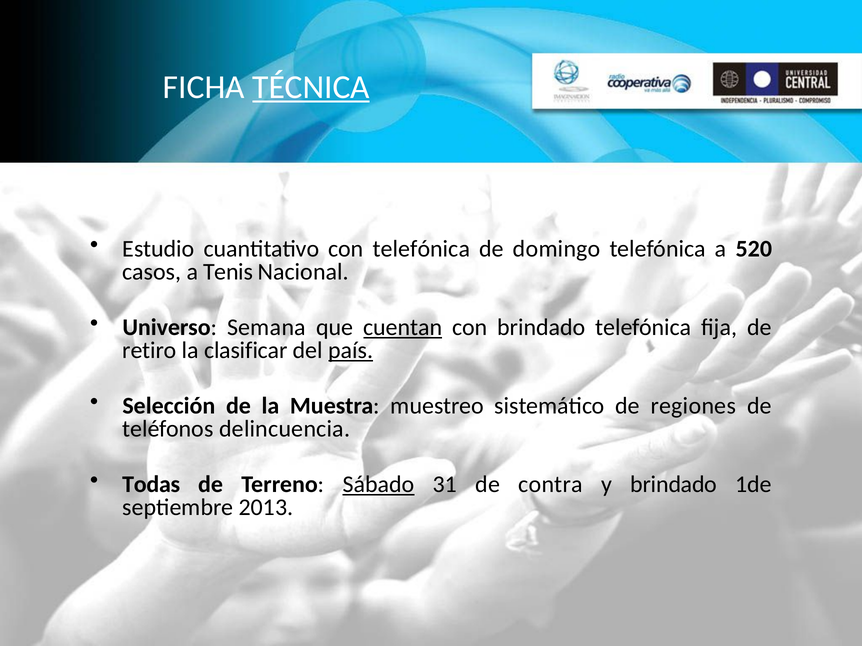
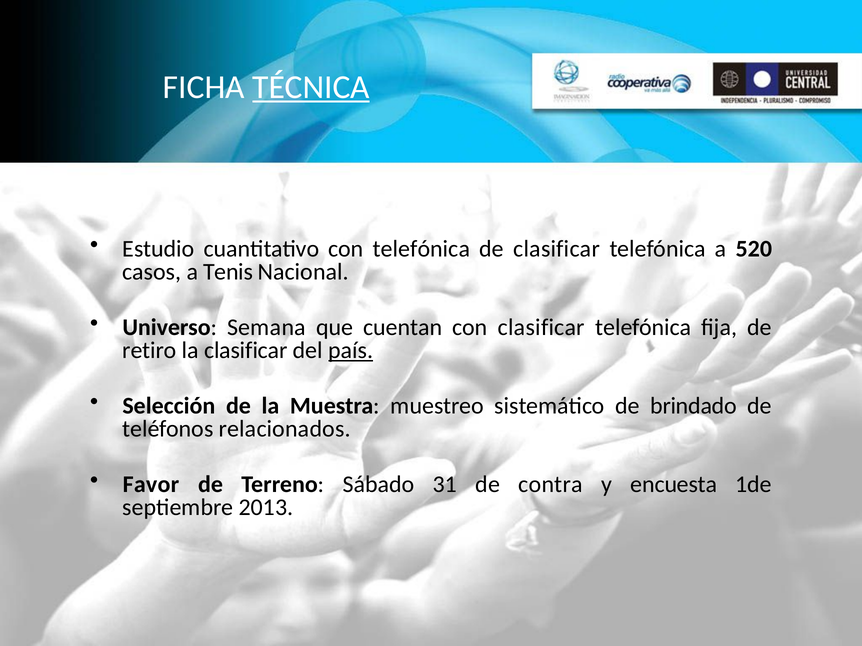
de domingo: domingo -> clasificar (557, 249)
cuentan underline: present -> none (403, 328)
con brindado: brindado -> clasificar (541, 328)
regiones: regiones -> brindado (694, 406)
delincuencia: delincuencia -> relacionados (285, 429)
Todas: Todas -> Favor (151, 485)
Sábado underline: present -> none (379, 485)
y brindado: brindado -> encuesta (674, 485)
